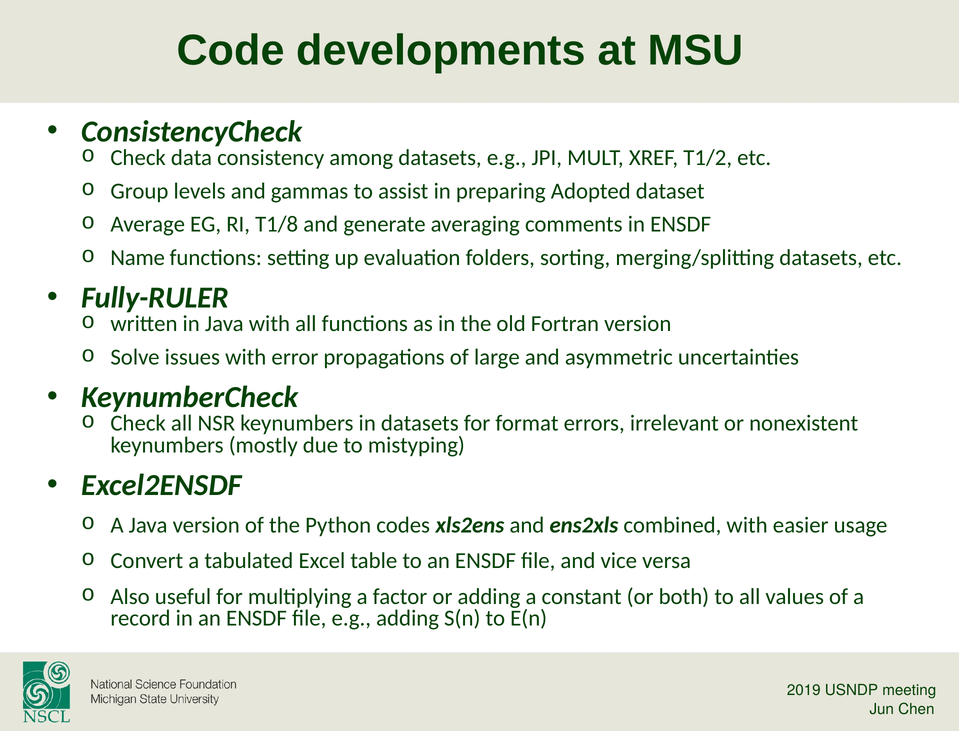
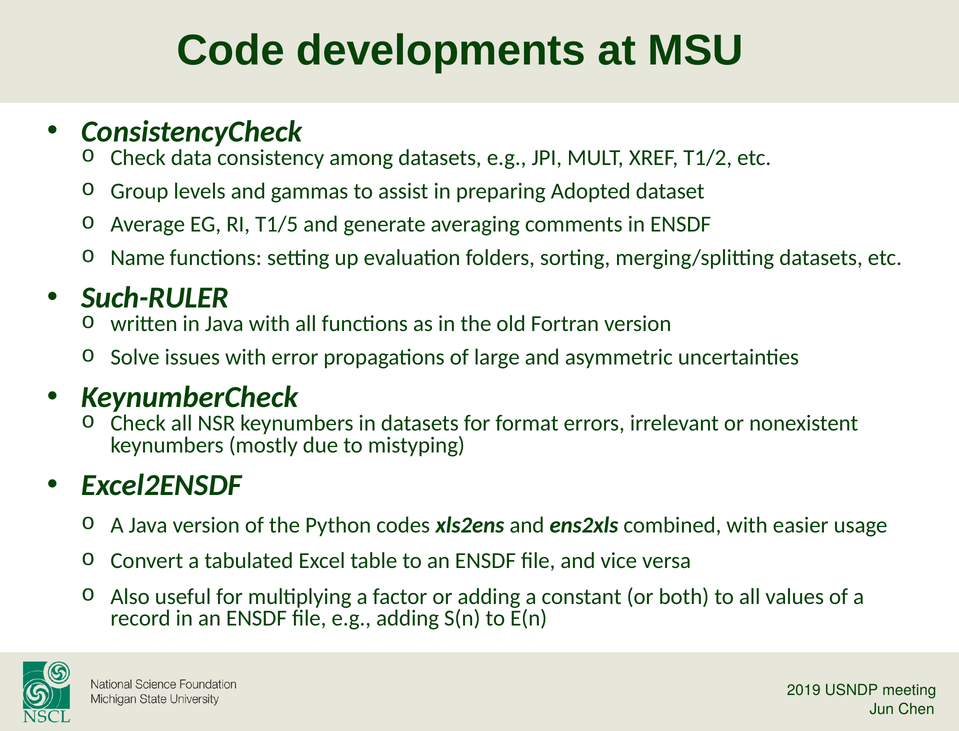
T1/8: T1/8 -> T1/5 (277, 224)
Fully-RULER: Fully-RULER -> Such-RULER (155, 298)
